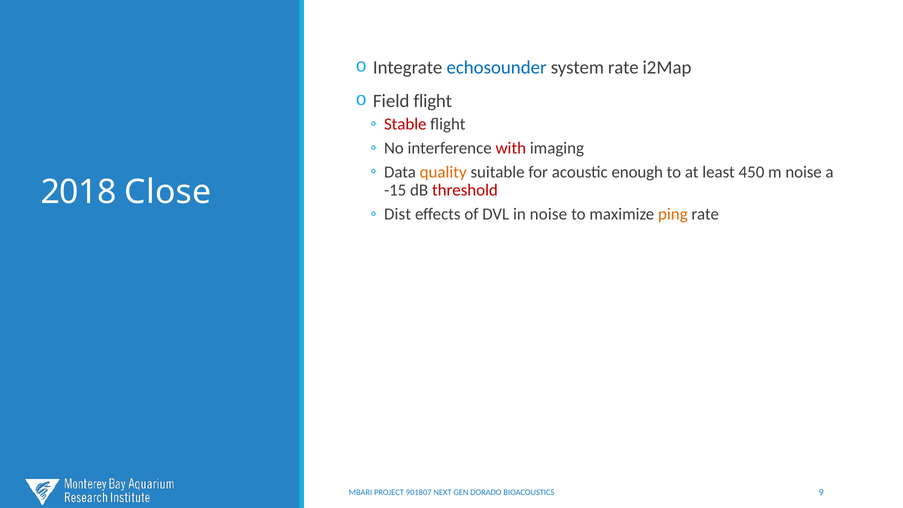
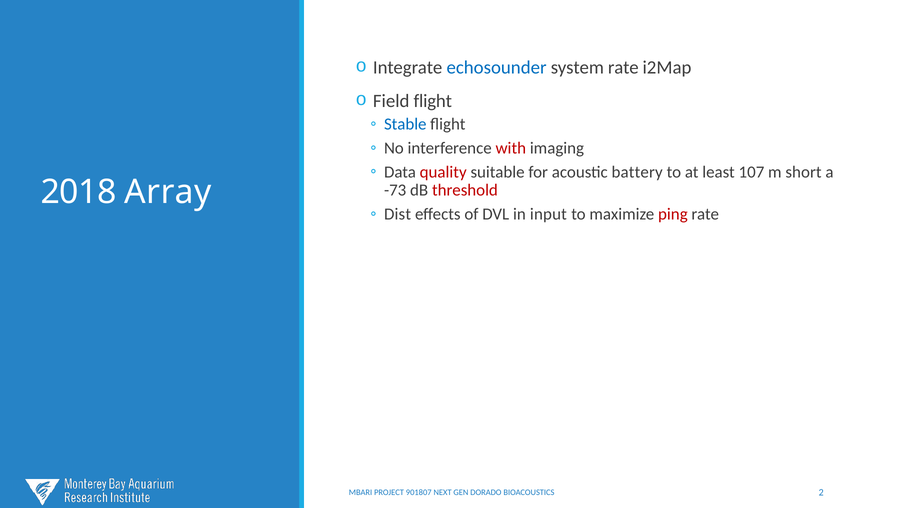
Stable colour: red -> blue (405, 124)
quality colour: orange -> red (443, 172)
enough: enough -> battery (637, 172)
450: 450 -> 107 (751, 172)
m noise: noise -> short (804, 172)
Close: Close -> Array (168, 192)
-15: -15 -> -73 (395, 190)
in noise: noise -> input (548, 214)
ping colour: orange -> red (673, 214)
9: 9 -> 2 (821, 493)
